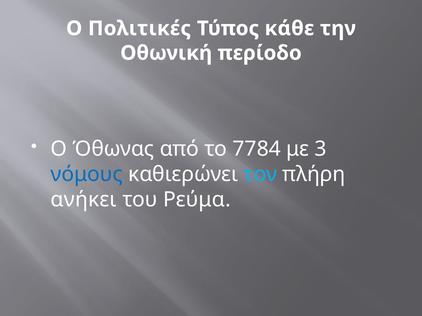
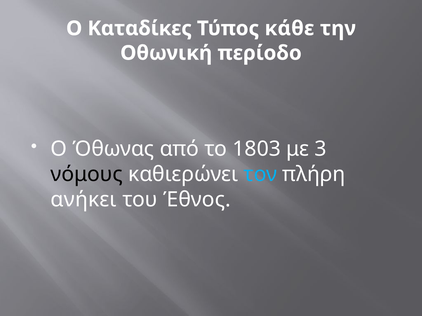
Πολιτικές: Πολιτικές -> Καταδίκες (140, 28)
7784: 7784 -> 1803 (257, 149)
νόμους colour: blue -> black (87, 174)
Ρεύμα: Ρεύμα -> Έθνος (197, 200)
